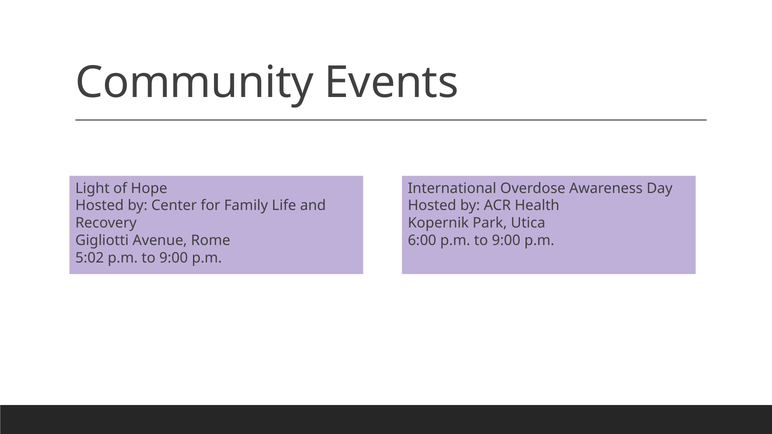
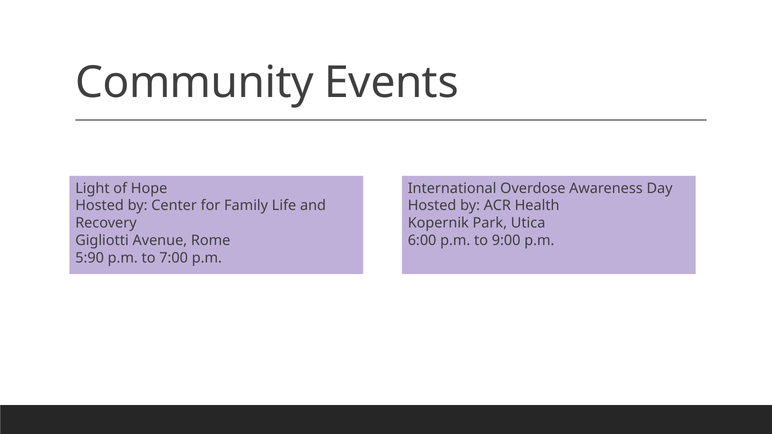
5:02: 5:02 -> 5:90 (90, 258)
9:00: 9:00 -> 7:00 (174, 258)
